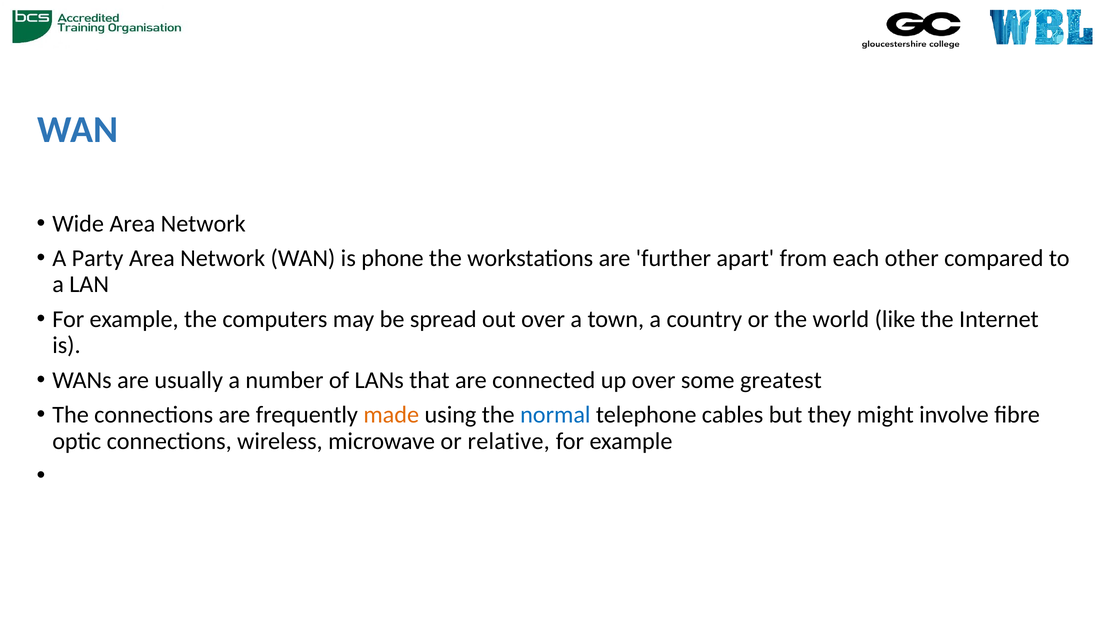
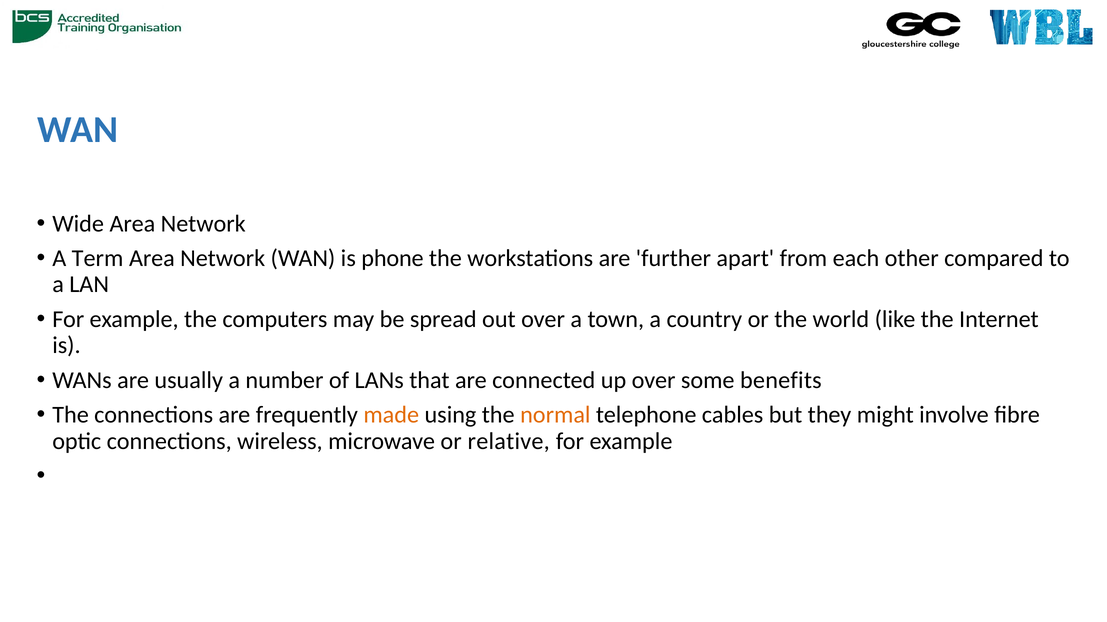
Party: Party -> Term (98, 259)
greatest: greatest -> benefits (781, 381)
normal colour: blue -> orange (555, 415)
